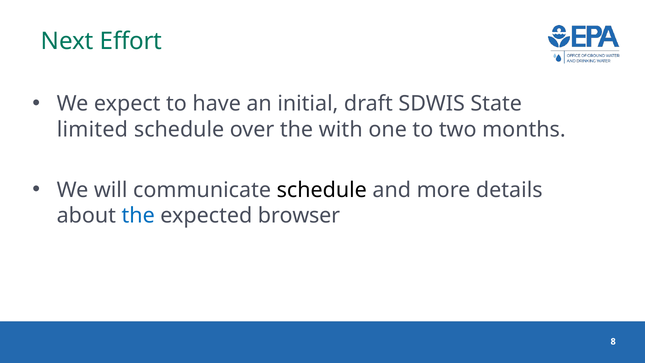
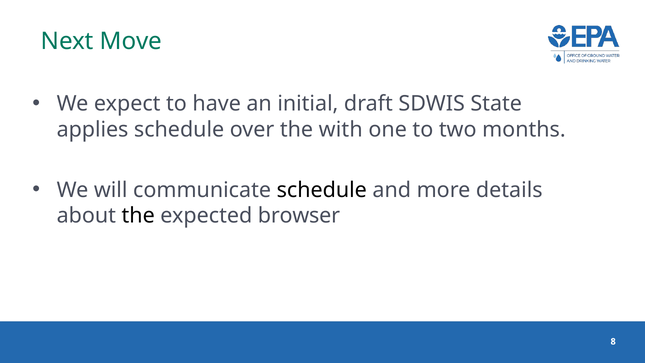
Effort: Effort -> Move (131, 41)
limited: limited -> applies (93, 130)
the colour: blue -> black (138, 216)
